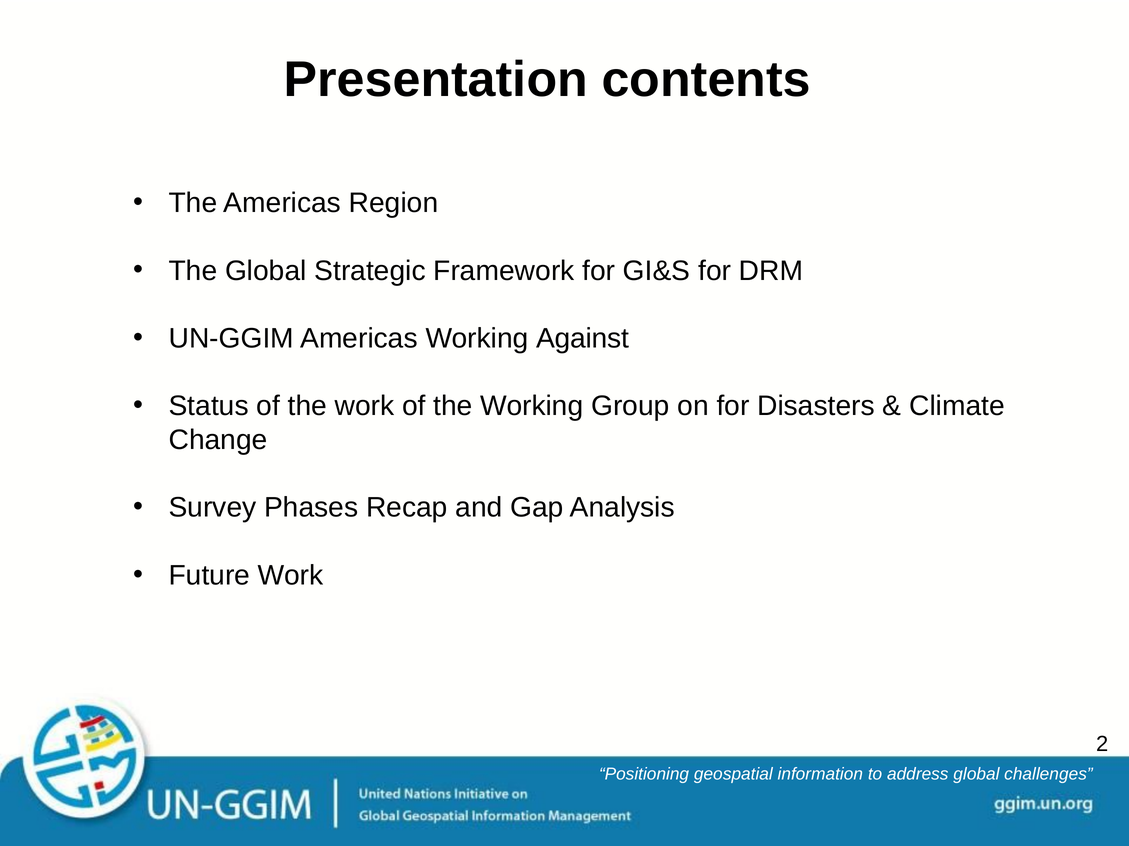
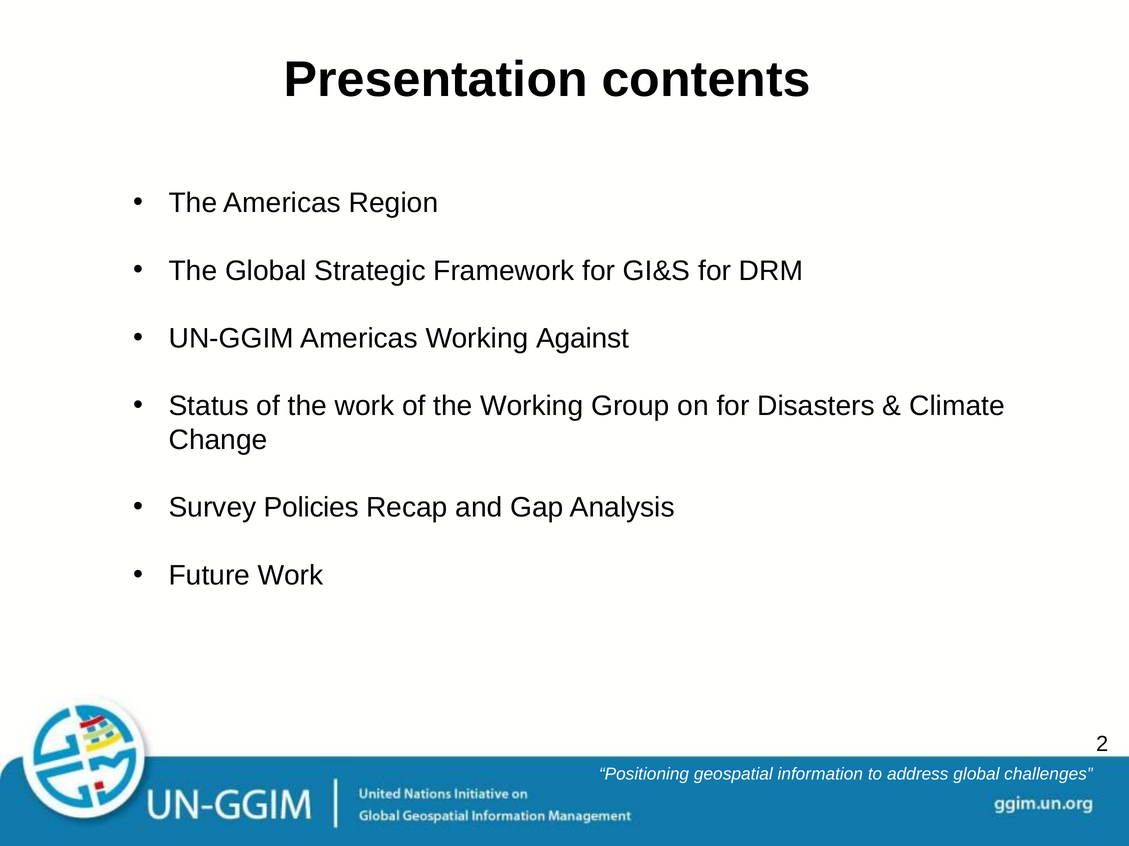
Phases: Phases -> Policies (311, 508)
